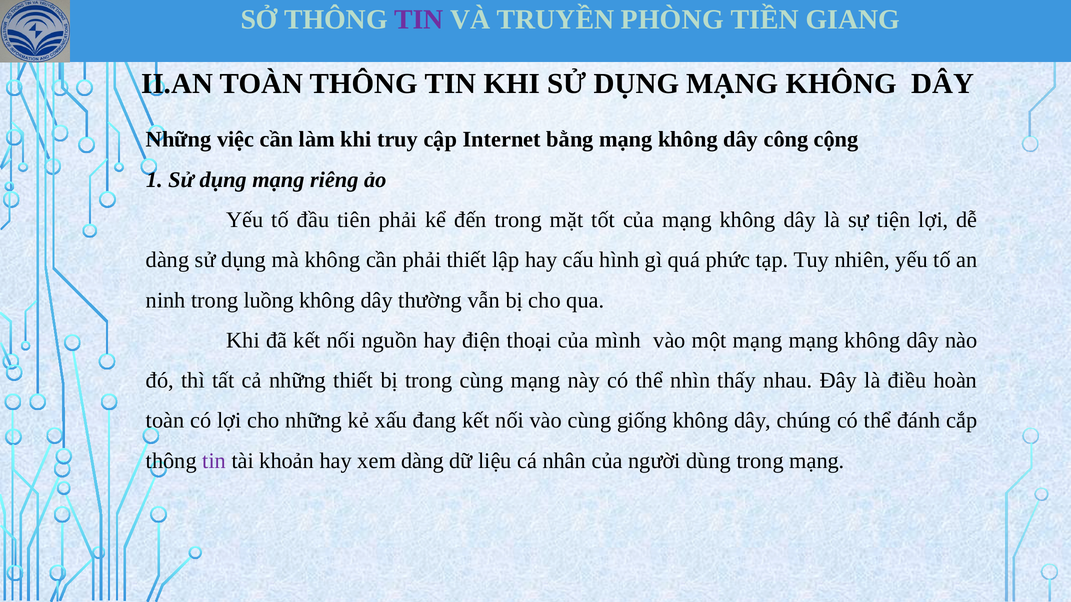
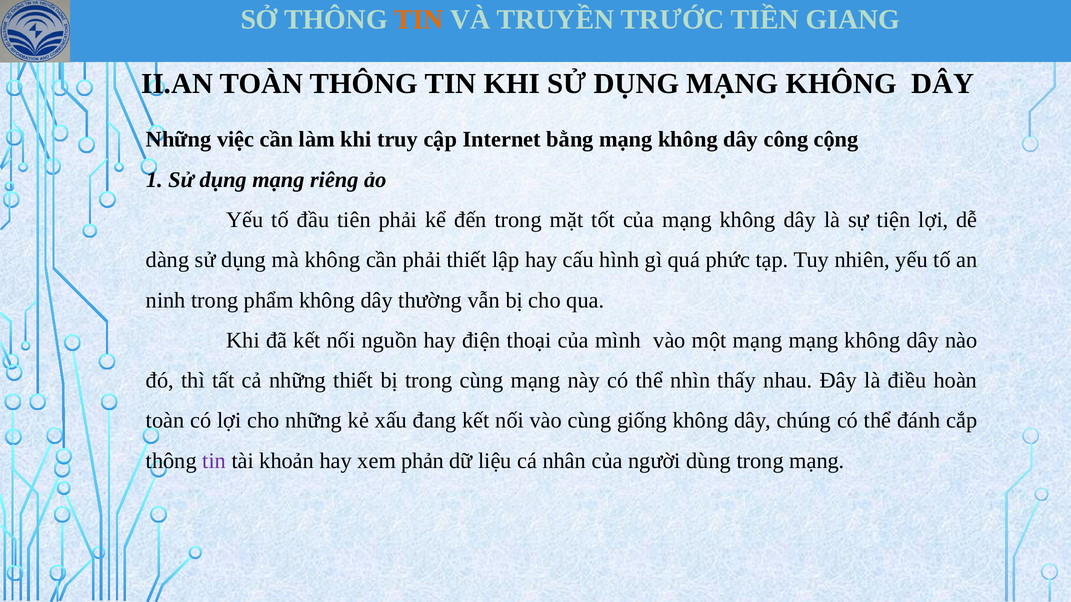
TIN colour: purple -> orange (419, 20)
PHÒNG: PHÒNG -> TRƯỚC (672, 20)
luồng: luồng -> phẩm (269, 300)
xem dàng: dàng -> phản (423, 461)
